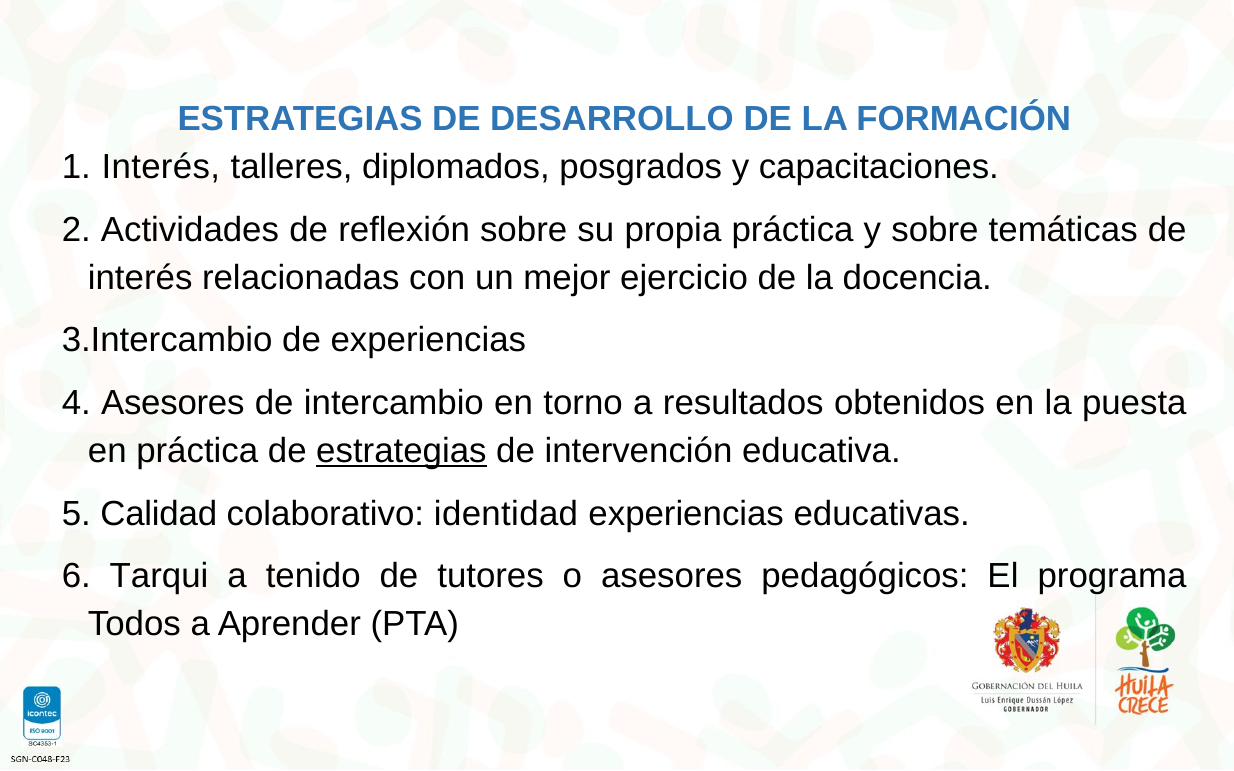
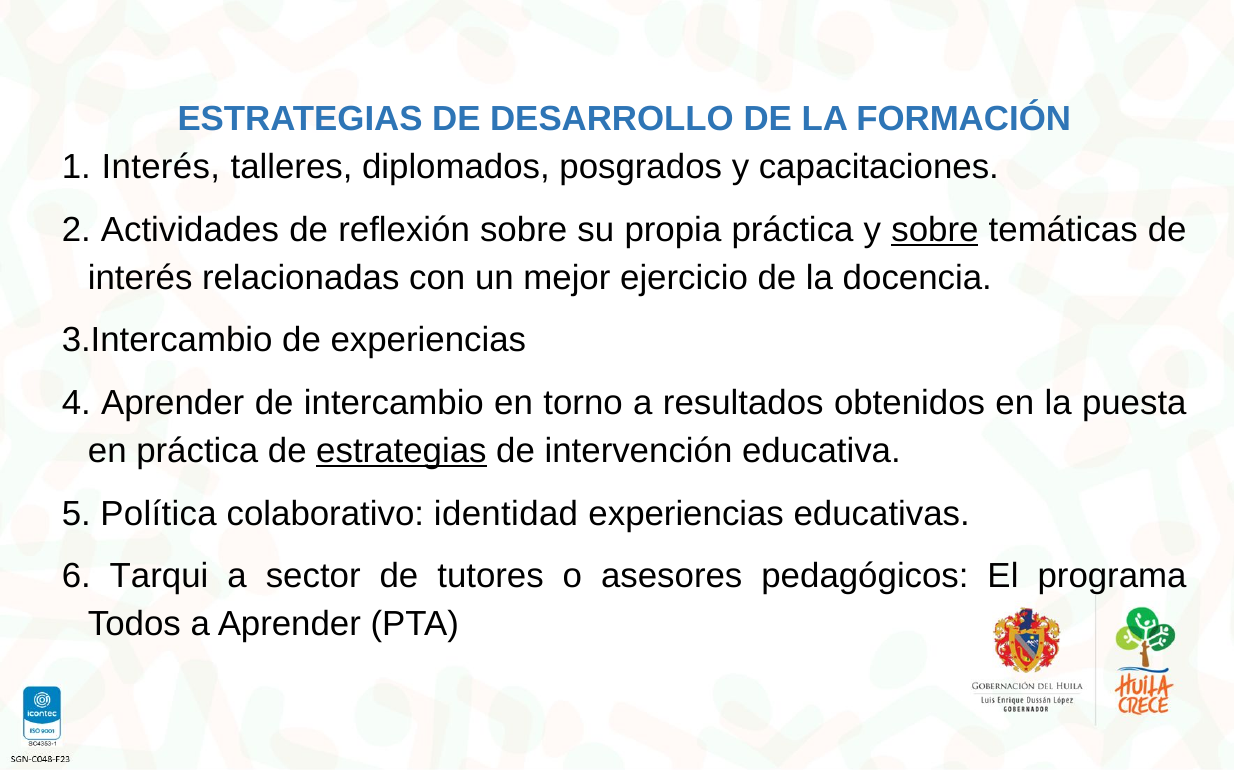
sobre underline: none -> present (935, 230)
Asesores: Asesores -> Aprender (173, 403)
Calidad: Calidad -> Política (158, 514)
tenido: tenido -> sector (313, 576)
